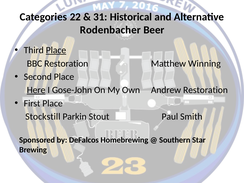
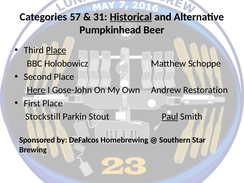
22: 22 -> 57 (75, 17)
Historical underline: none -> present (131, 17)
Rodenbacher: Rodenbacher -> Pumpkinhead (110, 30)
BBC Restoration: Restoration -> Holobowicz (66, 64)
Winning: Winning -> Schoppe (204, 64)
Paul underline: none -> present (170, 117)
